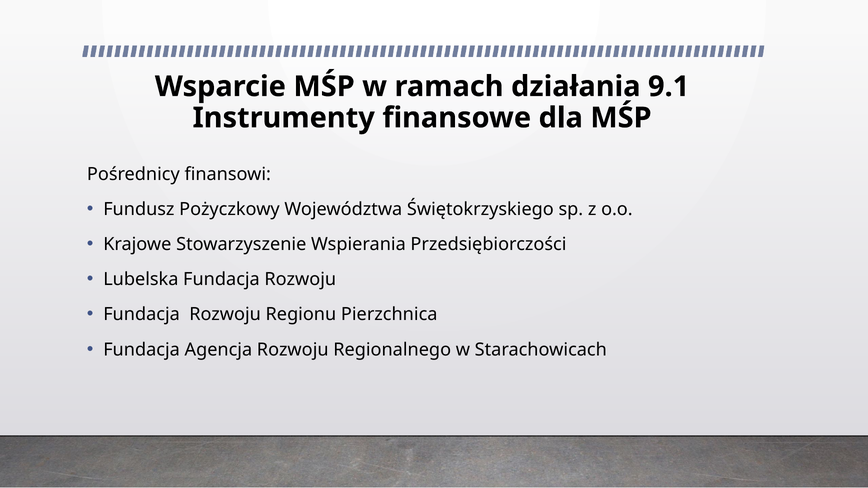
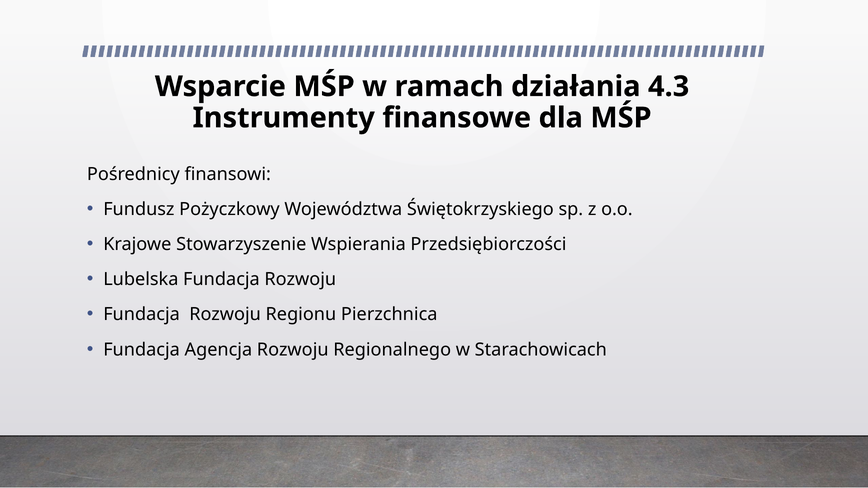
9.1: 9.1 -> 4.3 (669, 87)
